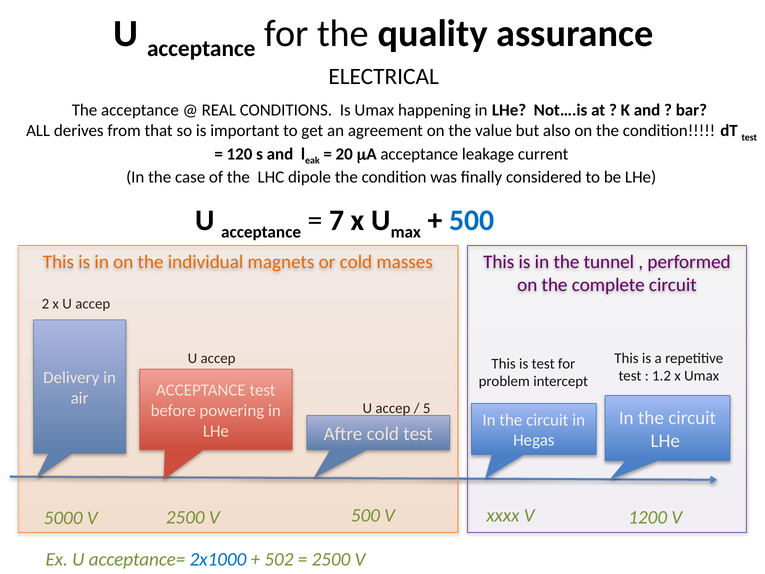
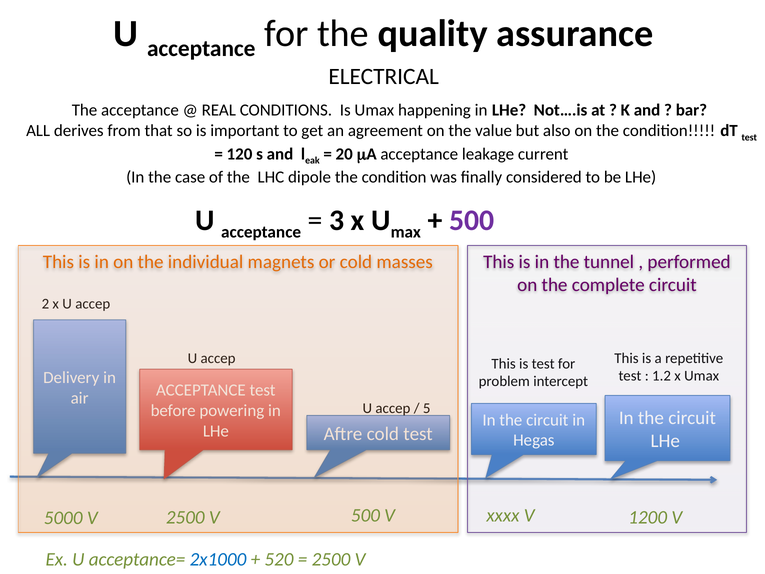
7: 7 -> 3 (337, 221)
500 colour: blue -> purple (472, 221)
502: 502 -> 520 (279, 559)
